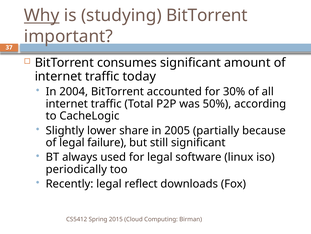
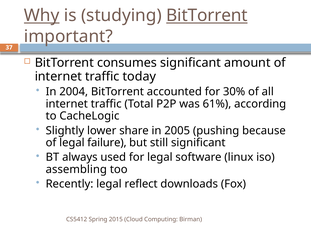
BitTorrent underline: none -> present (207, 15)
50%: 50% -> 61% (217, 104)
partially: partially -> pushing (216, 130)
periodically: periodically -> assembling (76, 169)
